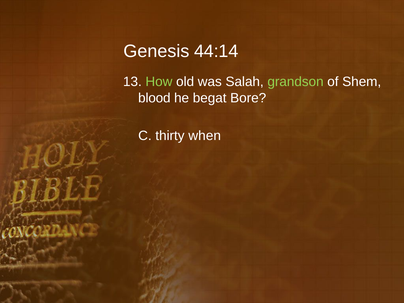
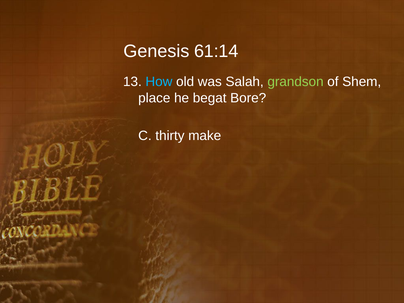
44:14: 44:14 -> 61:14 (216, 51)
How colour: light green -> light blue (159, 82)
blood: blood -> place (154, 98)
when: when -> make (205, 136)
